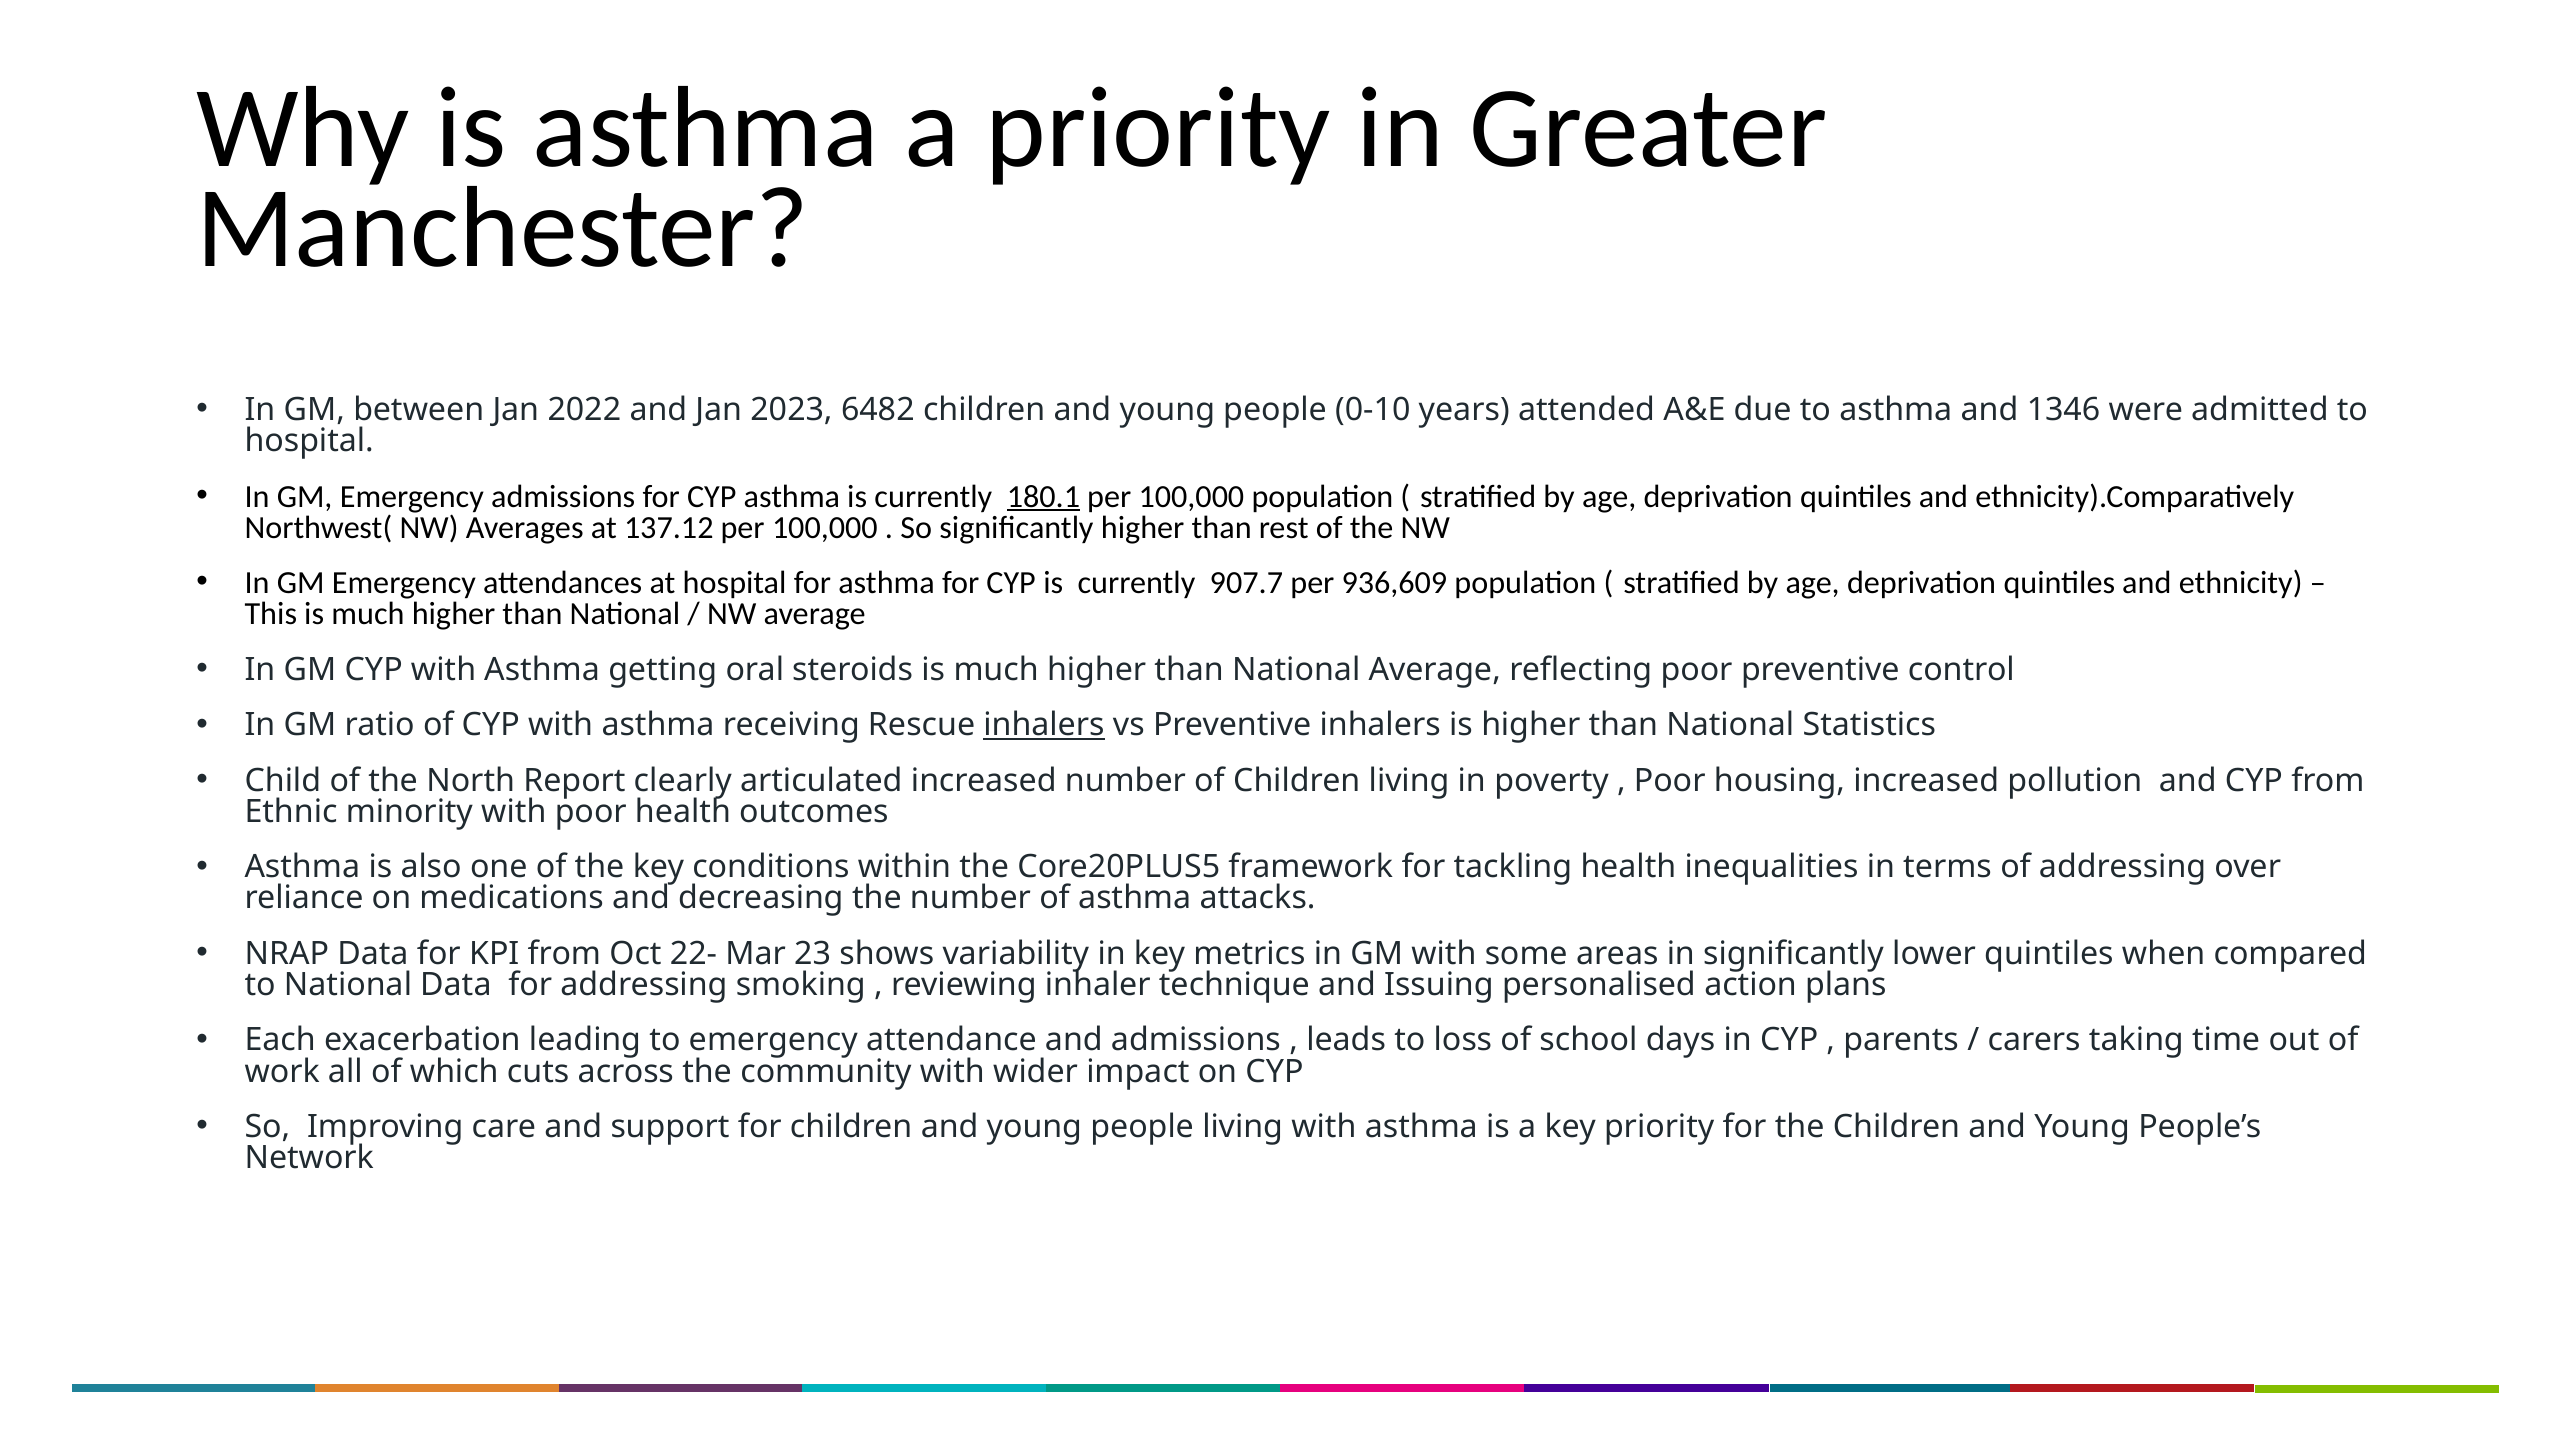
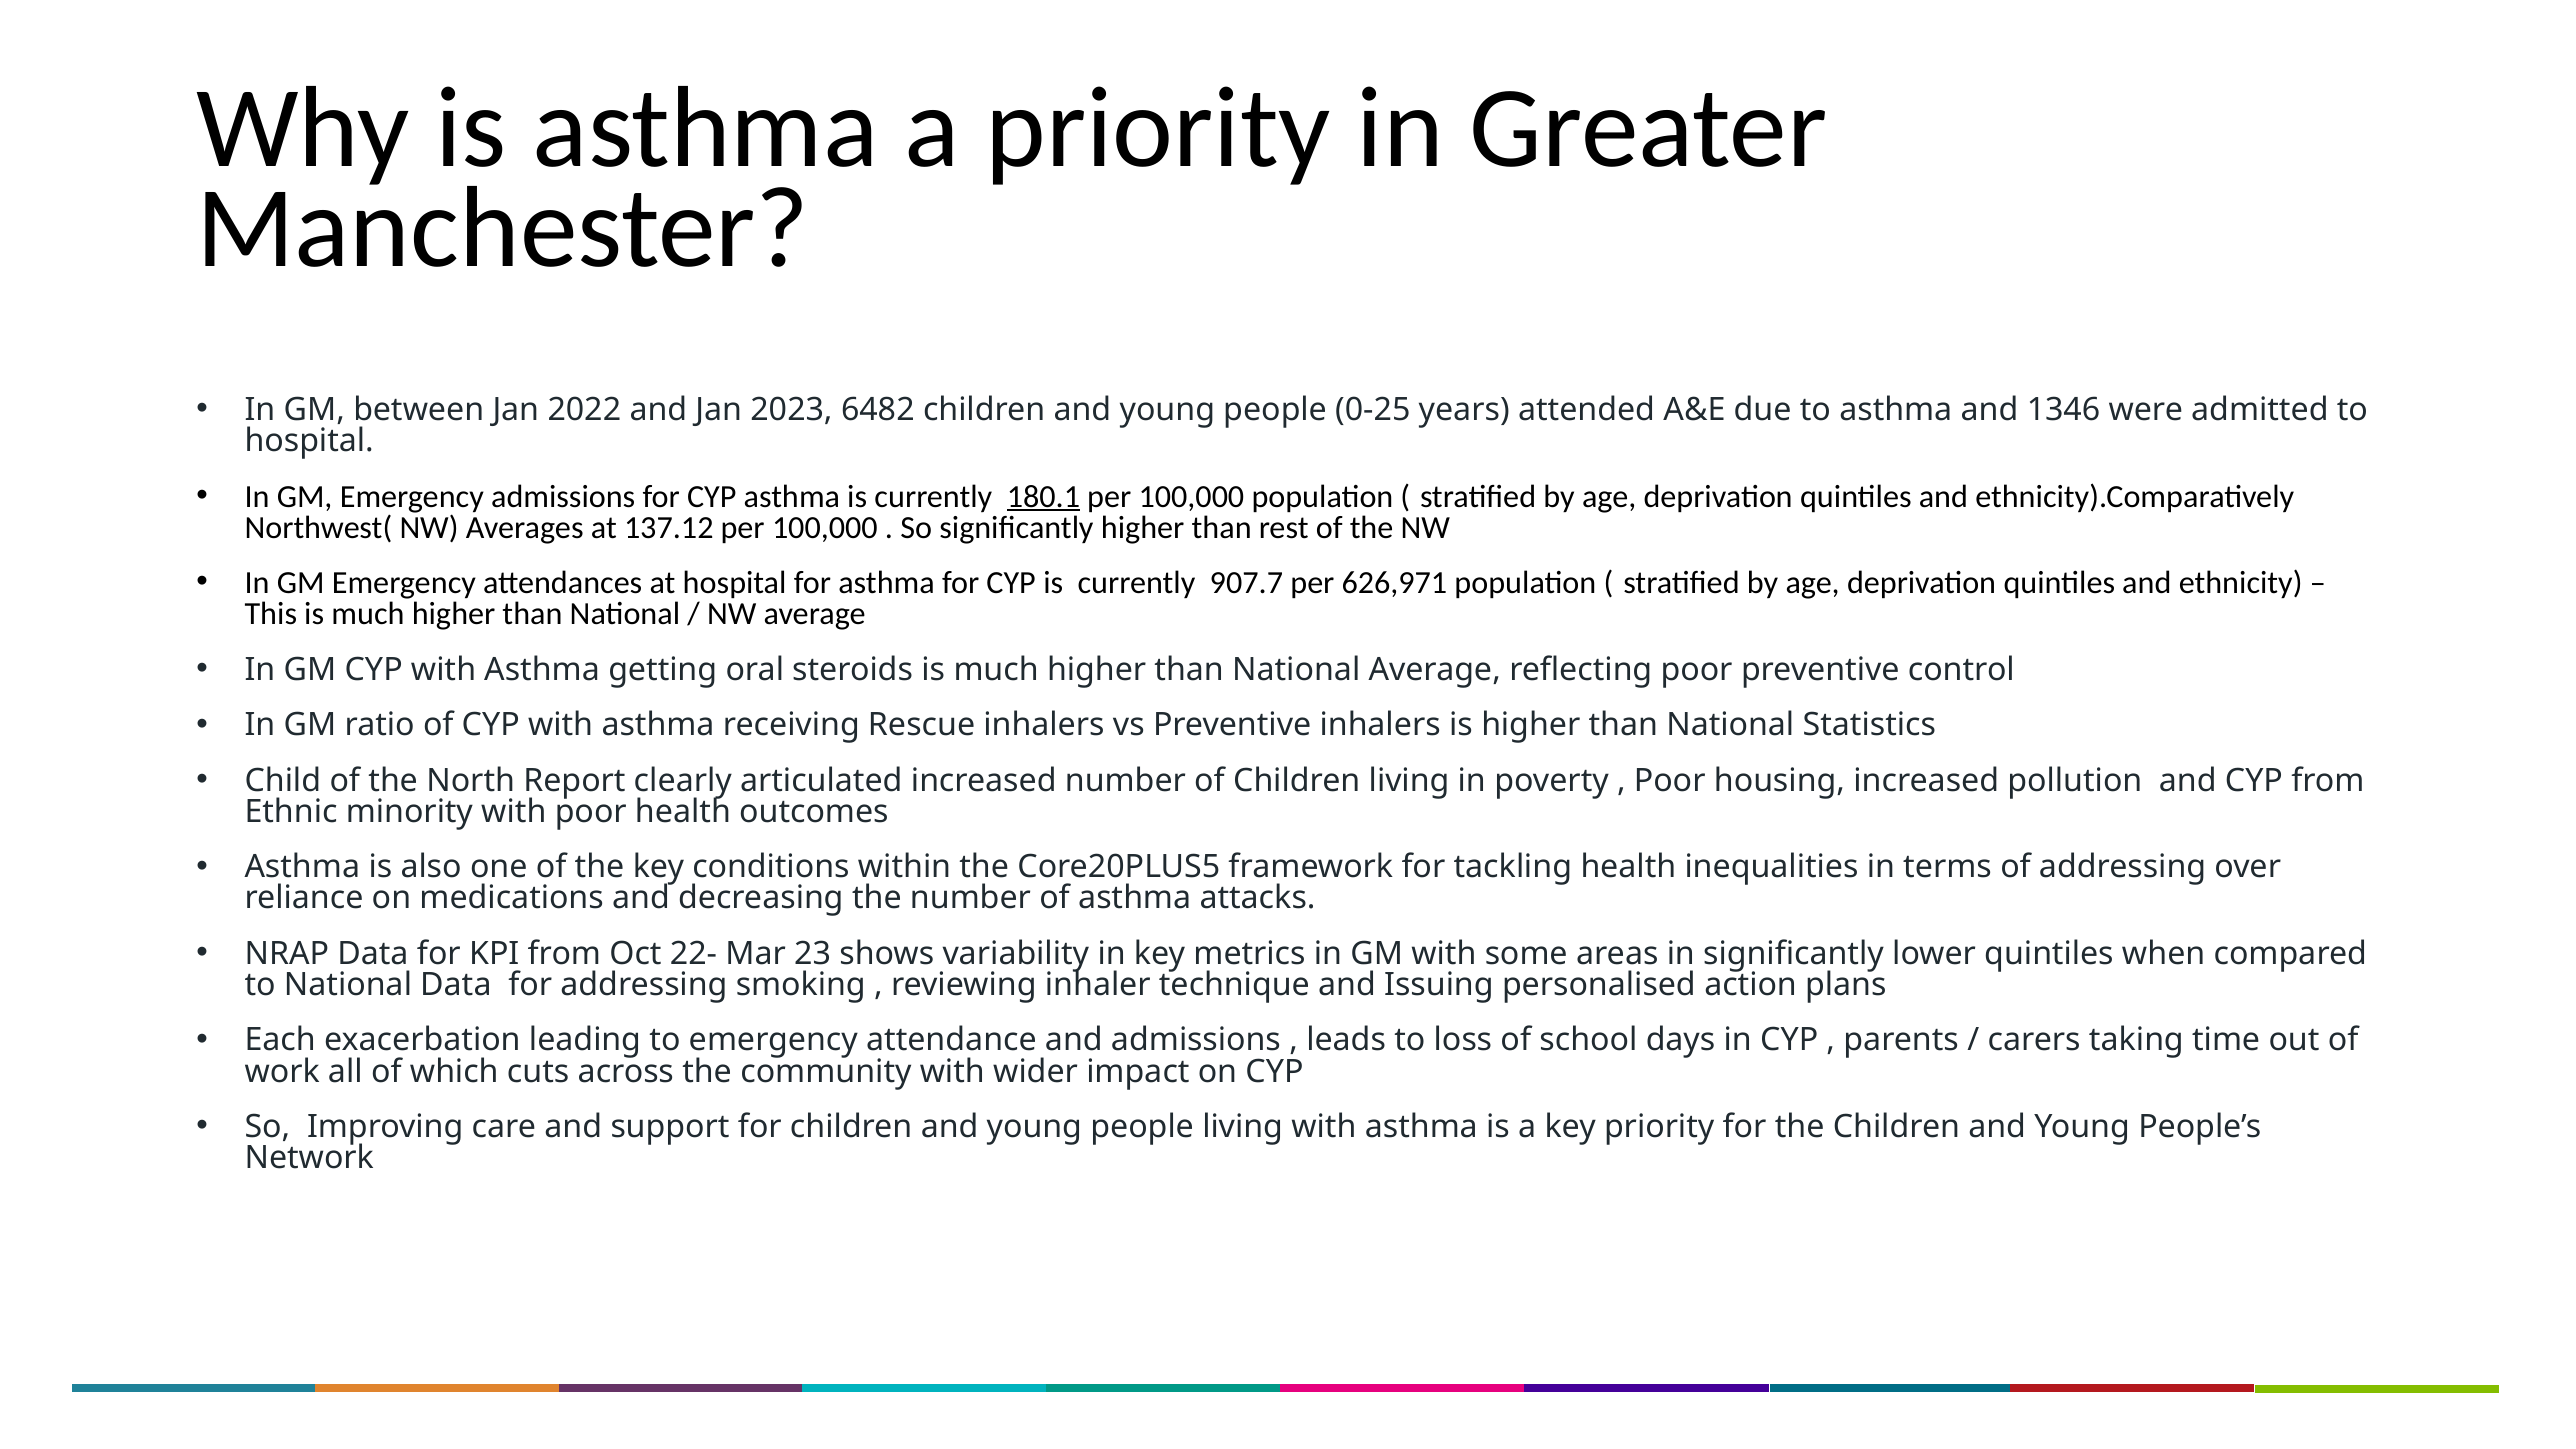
0-10: 0-10 -> 0-25 (1373, 410)
936,609: 936,609 -> 626,971 (1394, 583)
inhalers underline: present -> none (1044, 725)
